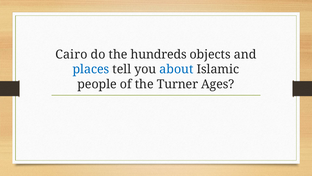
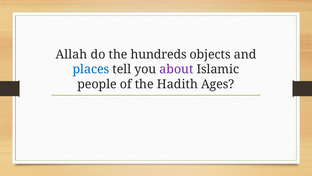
Cairo: Cairo -> Allah (71, 54)
about colour: blue -> purple (176, 69)
Turner: Turner -> Hadith (177, 84)
